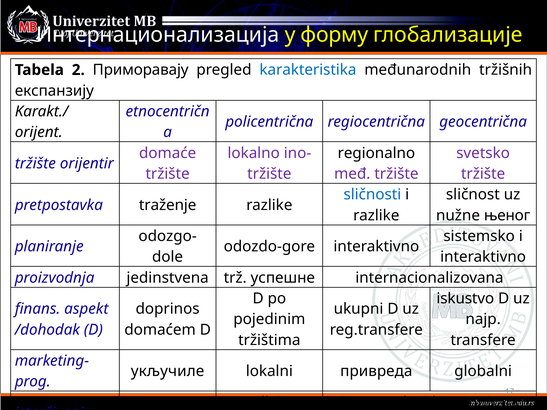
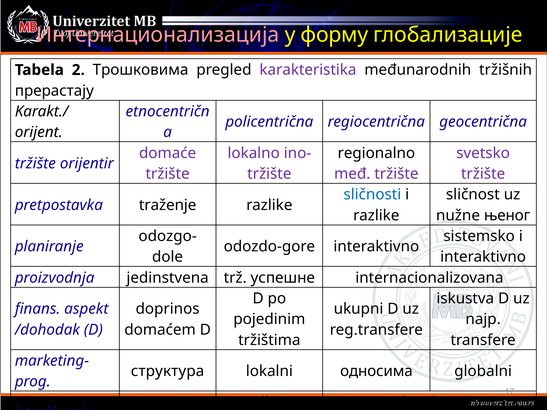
Интернационализација colour: white -> pink (158, 35)
Приморавају: Приморавају -> Трошковима (141, 70)
karakteristika colour: blue -> purple (308, 70)
експанзију: експанзију -> прерастају (54, 91)
iskustvo: iskustvo -> iskustva (465, 299)
укључиле: укључиле -> структура (168, 371)
привреда: привреда -> односима (376, 371)
